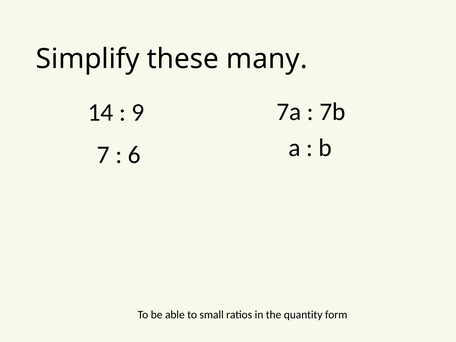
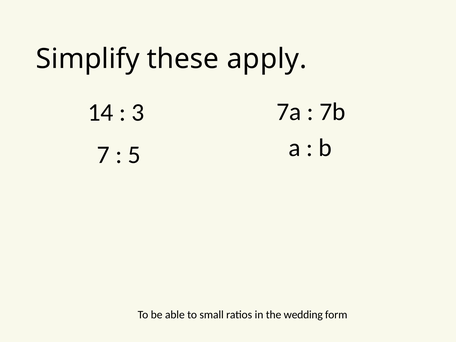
many: many -> apply (267, 59)
9: 9 -> 3 (138, 113)
6: 6 -> 5 (134, 155)
quantity: quantity -> wedding (303, 315)
